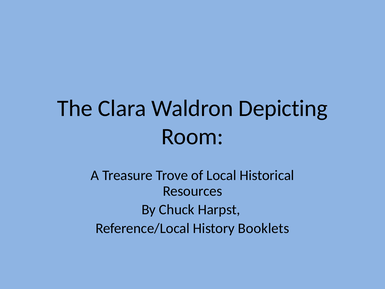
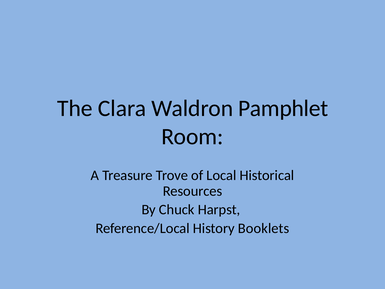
Depicting: Depicting -> Pamphlet (283, 108)
